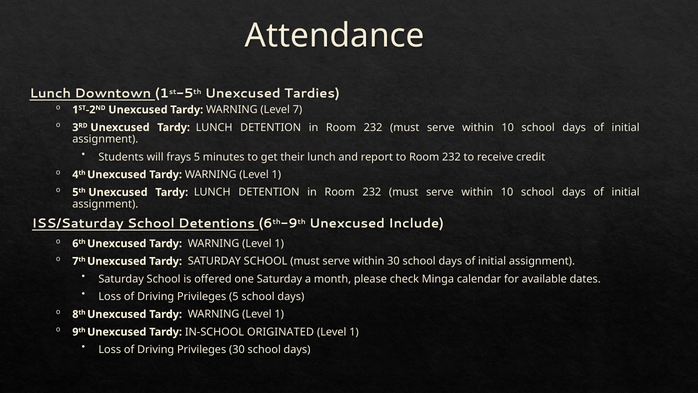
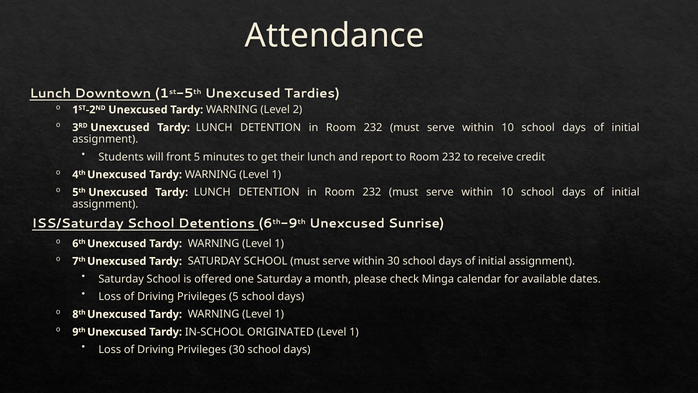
7: 7 -> 2 (297, 110)
frays: frays -> front (179, 157)
Include: Include -> Sunrise (416, 223)
